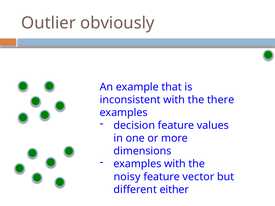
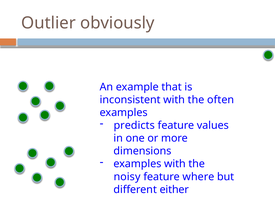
there: there -> often (221, 100)
decision: decision -> predicts (134, 126)
vector: vector -> where (198, 177)
